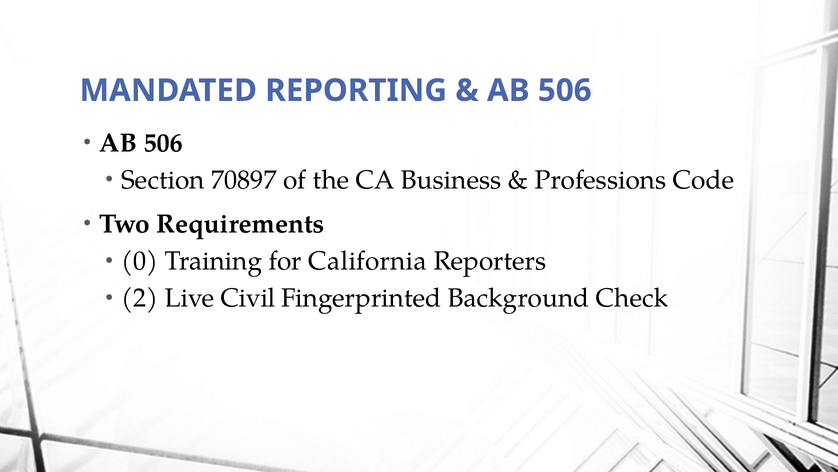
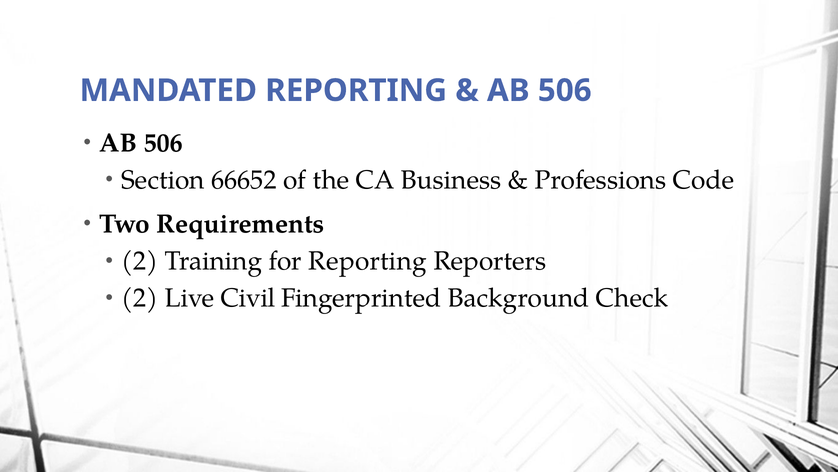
70897: 70897 -> 66652 (244, 180)
0: 0 -> 2 (140, 261)
for California: California -> Reporting (368, 261)
